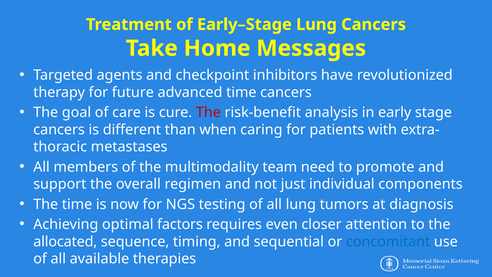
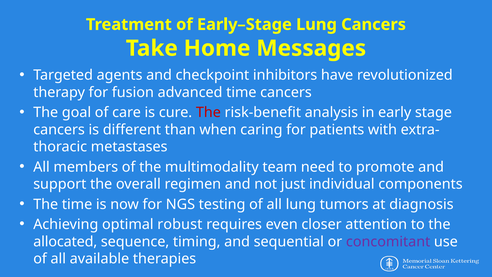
future: future -> fusion (133, 92)
factors: factors -> robust (180, 224)
concomitant colour: blue -> purple (388, 242)
